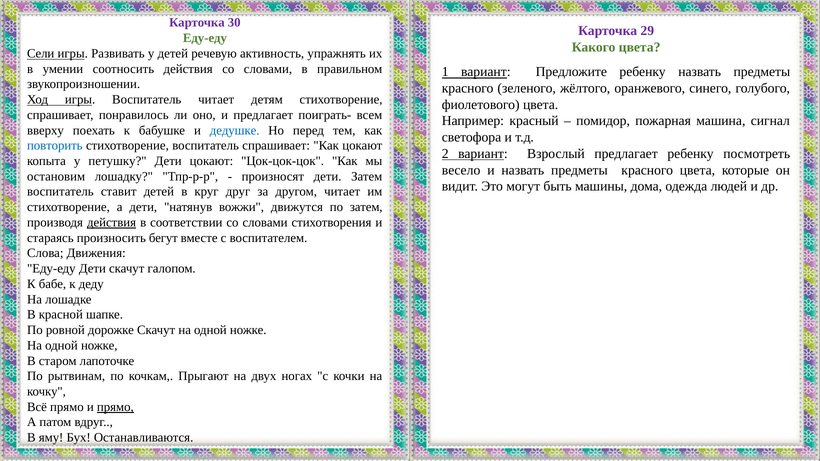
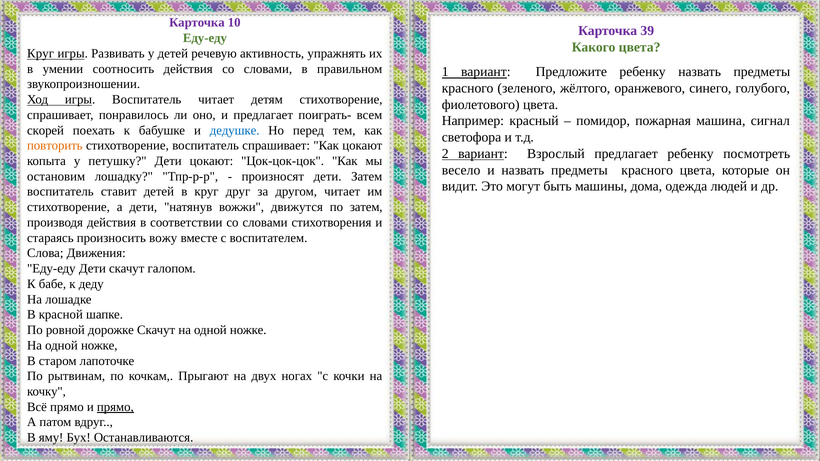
30: 30 -> 10 (234, 23)
29: 29 -> 39 (647, 31)
Сели: Сели -> Круг (41, 53)
вверху: вверху -> скорей (46, 130)
повторить colour: blue -> orange (55, 146)
действия underline: present -> none (112, 223)
бегут: бегут -> вожу (163, 238)
